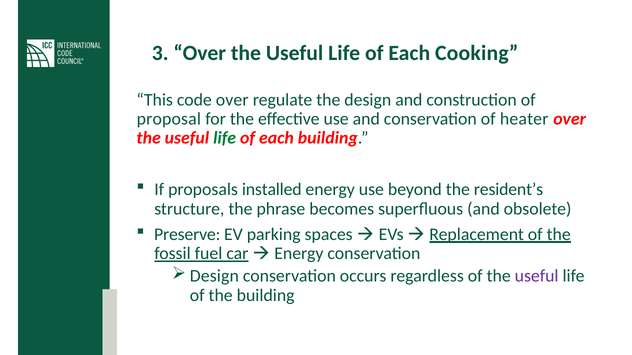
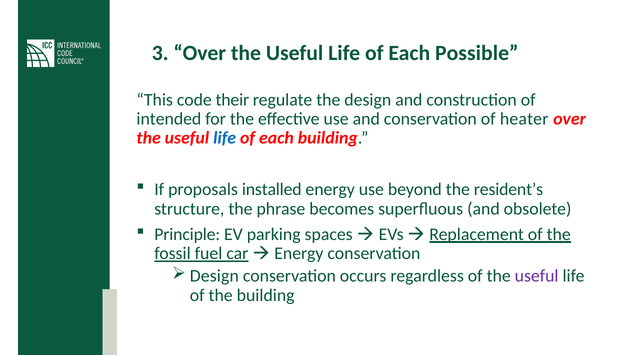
Cooking: Cooking -> Possible (477, 53)
code over: over -> their (232, 100)
proposal: proposal -> intended (169, 119)
life colour: green -> blue (225, 138)
Preserve: Preserve -> Principle (187, 235)
